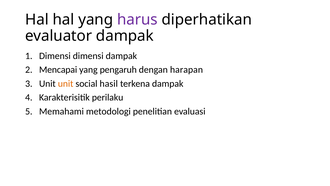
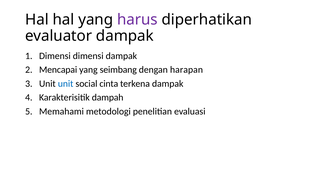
pengaruh: pengaruh -> seimbang (118, 70)
unit colour: orange -> blue (66, 83)
hasil: hasil -> cinta (109, 83)
perilaku: perilaku -> dampah (108, 97)
